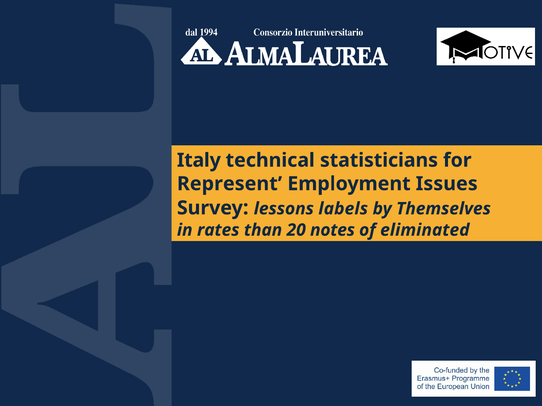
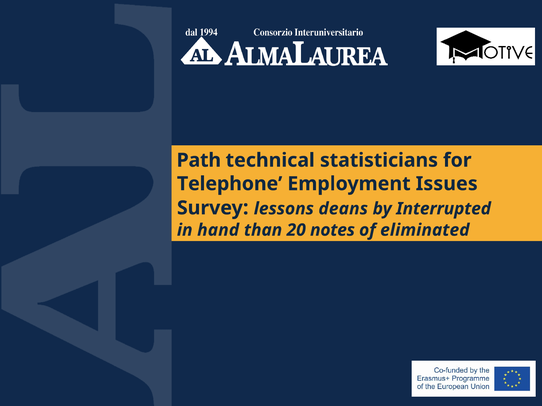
Italy: Italy -> Path (199, 160)
Represent: Represent -> Telephone (230, 184)
labels: labels -> deans (343, 209)
Themselves: Themselves -> Interrupted (444, 209)
rates: rates -> hand (218, 230)
